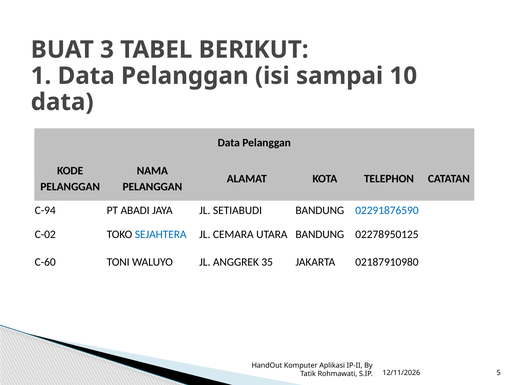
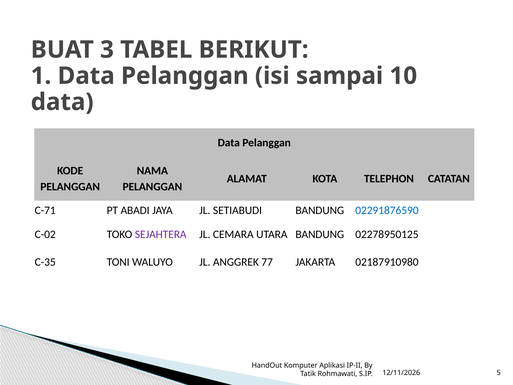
C-94: C-94 -> C-71 (45, 210)
SEJAHTERA colour: blue -> purple (161, 234)
C-60: C-60 -> C-35 (45, 262)
35: 35 -> 77 (267, 262)
